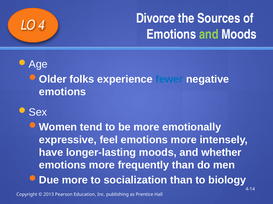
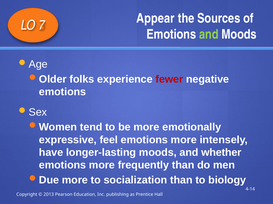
Divorce: Divorce -> Appear (155, 18)
4: 4 -> 7 (42, 25)
fewer colour: blue -> red (169, 80)
